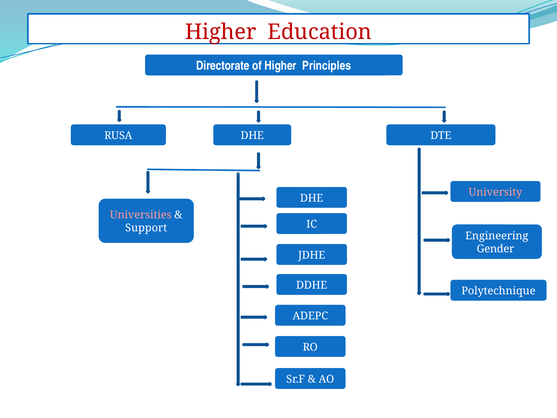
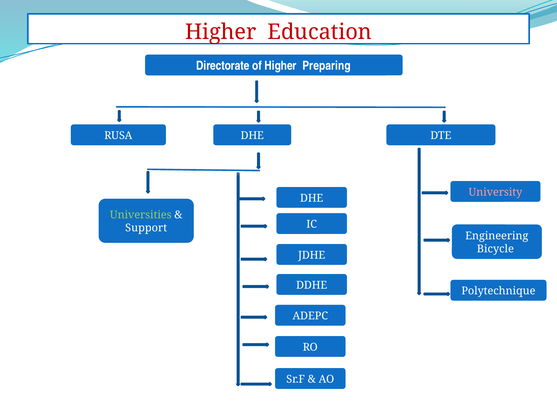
Principles: Principles -> Preparing (327, 66)
Universities colour: pink -> light green (141, 215)
Gender: Gender -> Bicycle (495, 249)
